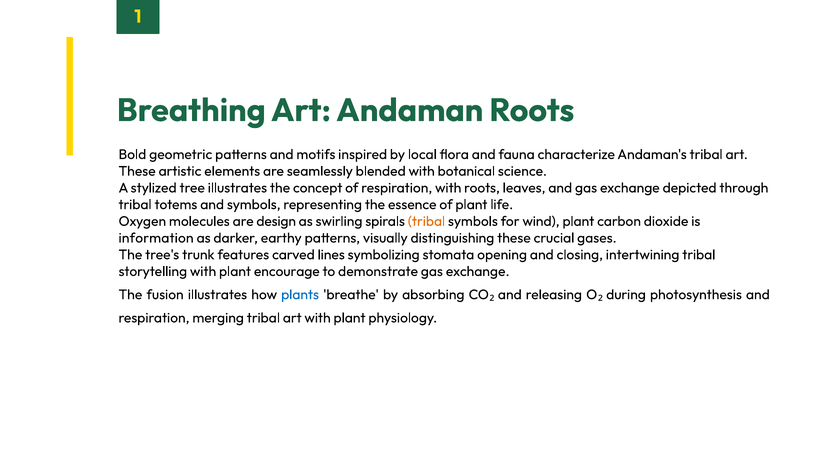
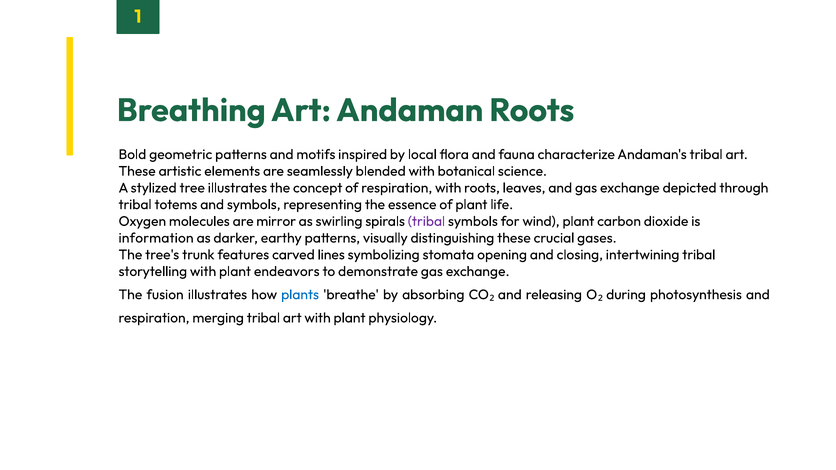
design: design -> mirror (276, 221)
tribal colour: orange -> purple (426, 221)
encourage: encourage -> endeavors (287, 272)
